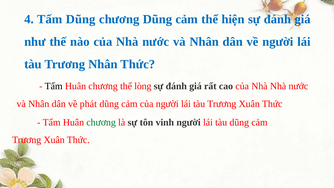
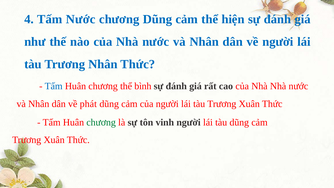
Tấm Dũng: Dũng -> Nước (81, 19)
Tấm colour: black -> blue (54, 86)
lòng: lòng -> bình (143, 86)
